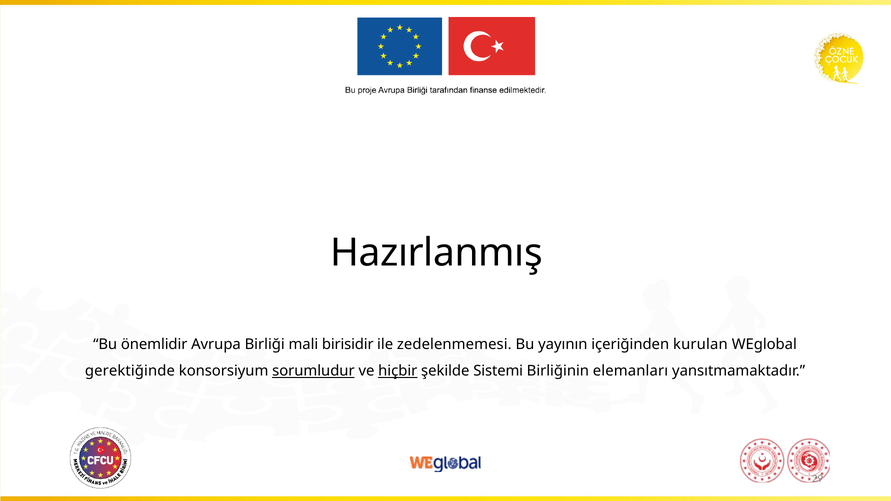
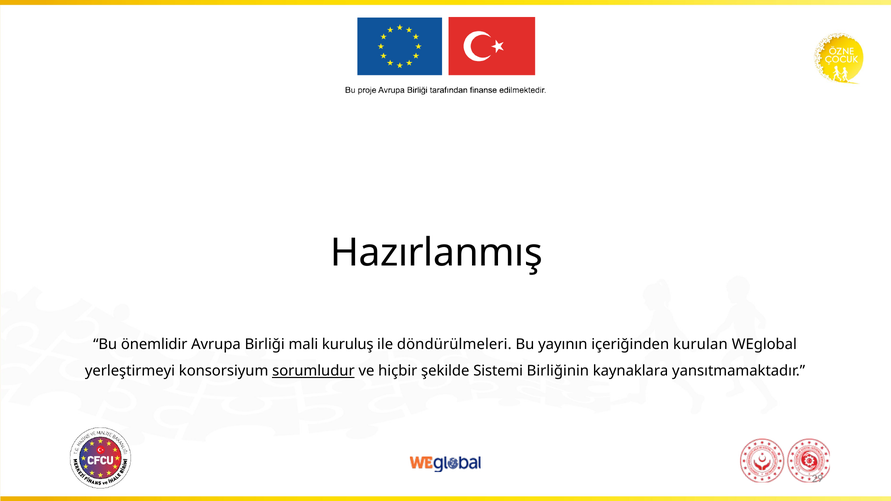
birisidir: birisidir -> kuruluş (348, 345)
zedelenmemesi: zedelenmemesi -> döndürülmeleri (454, 345)
gerektiğinde: gerektiğinde -> yerleştirmeyi (130, 371)
hiçbir underline: present -> none (398, 371)
elemanları: elemanları -> kaynaklara (631, 371)
